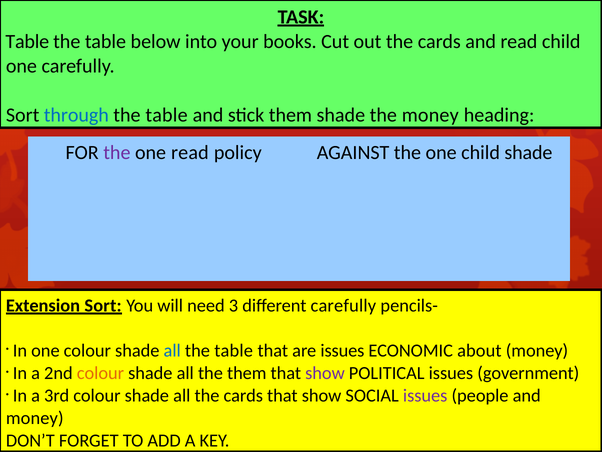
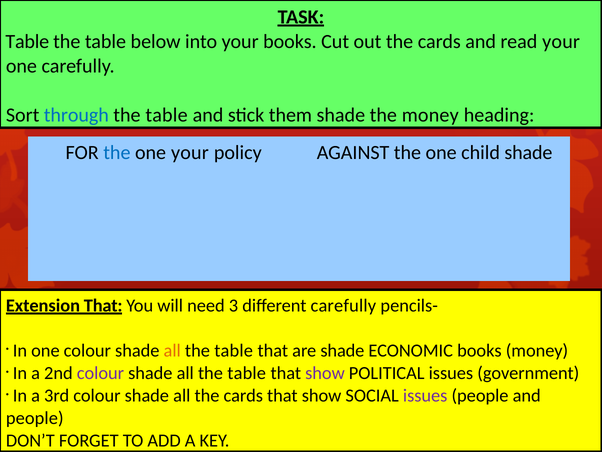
read child: child -> your (561, 41)
the colour: purple -> blue (117, 152)
one read: read -> your (190, 152)
Extension Sort: Sort -> That (103, 305)
all colour: blue -> orange (172, 350)
are issues: issues -> shade (342, 350)
ECONOMIC about: about -> books (479, 350)
colour colour: orange -> purple (100, 373)
them: them -> table (247, 373)
money: money -> people (35, 418)
